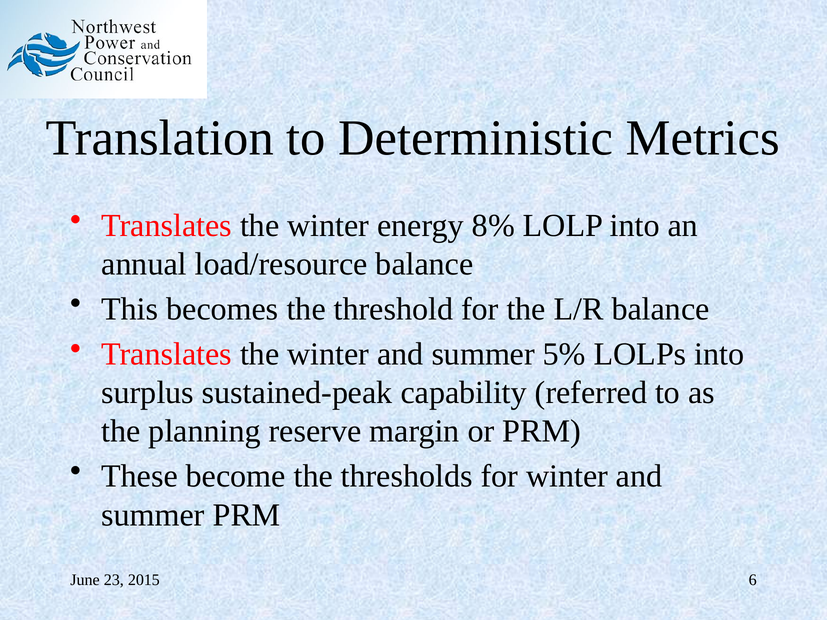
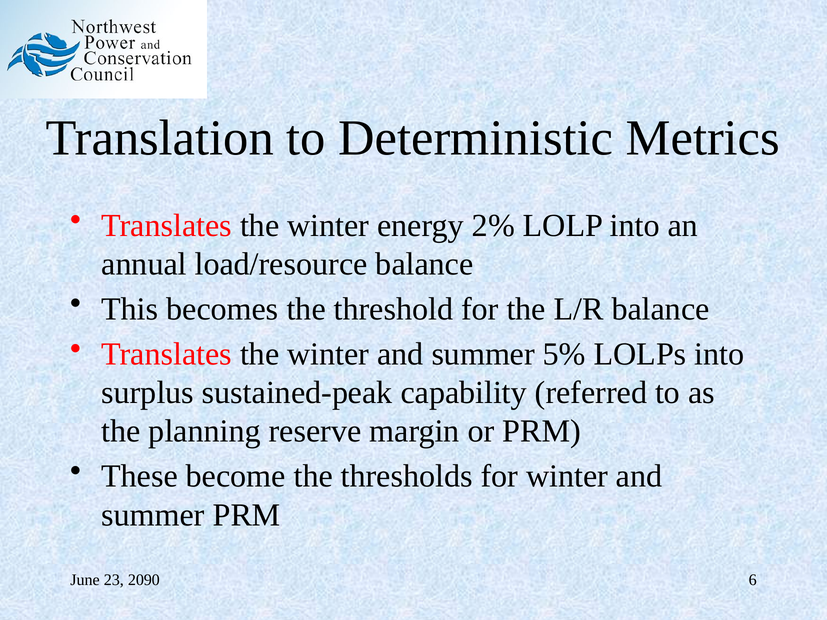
8%: 8% -> 2% (493, 226)
2015: 2015 -> 2090 (144, 580)
